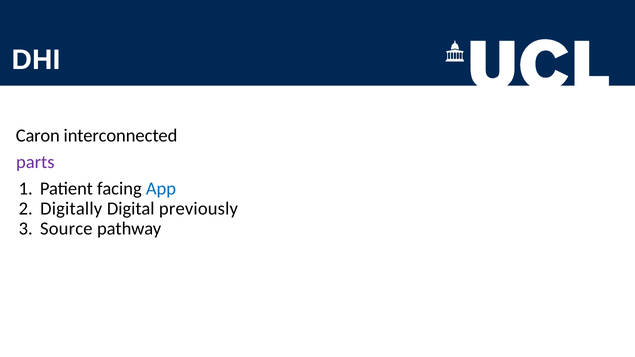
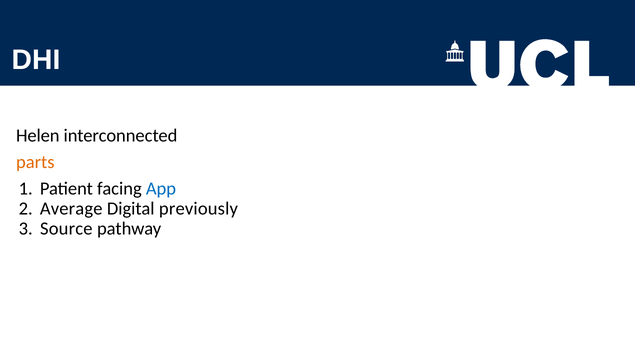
Caron: Caron -> Helen (38, 136)
parts colour: purple -> orange (35, 162)
Digitally: Digitally -> Average (71, 209)
